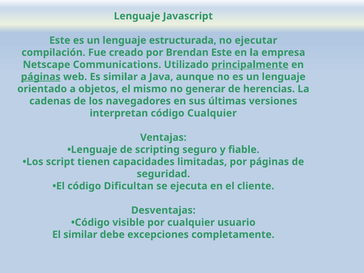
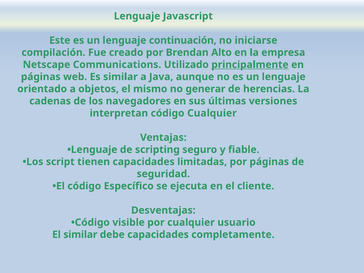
estructurada: estructurada -> continuación (183, 40)
ejecutar: ejecutar -> iniciarse (256, 40)
Brendan Este: Este -> Alto (221, 52)
páginas underline: present -> none (41, 77)
Dificultan: Dificultan -> Específico (129, 186)
debe excepciones: excepciones -> capacidades (158, 235)
